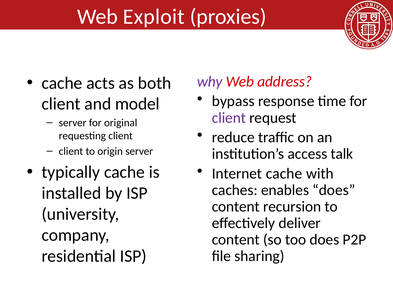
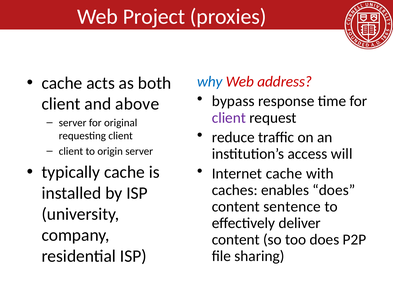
Exploit: Exploit -> Project (154, 17)
why colour: purple -> blue (210, 81)
model: model -> above (137, 104)
talk: talk -> will (342, 154)
recursion: recursion -> sentence (292, 206)
